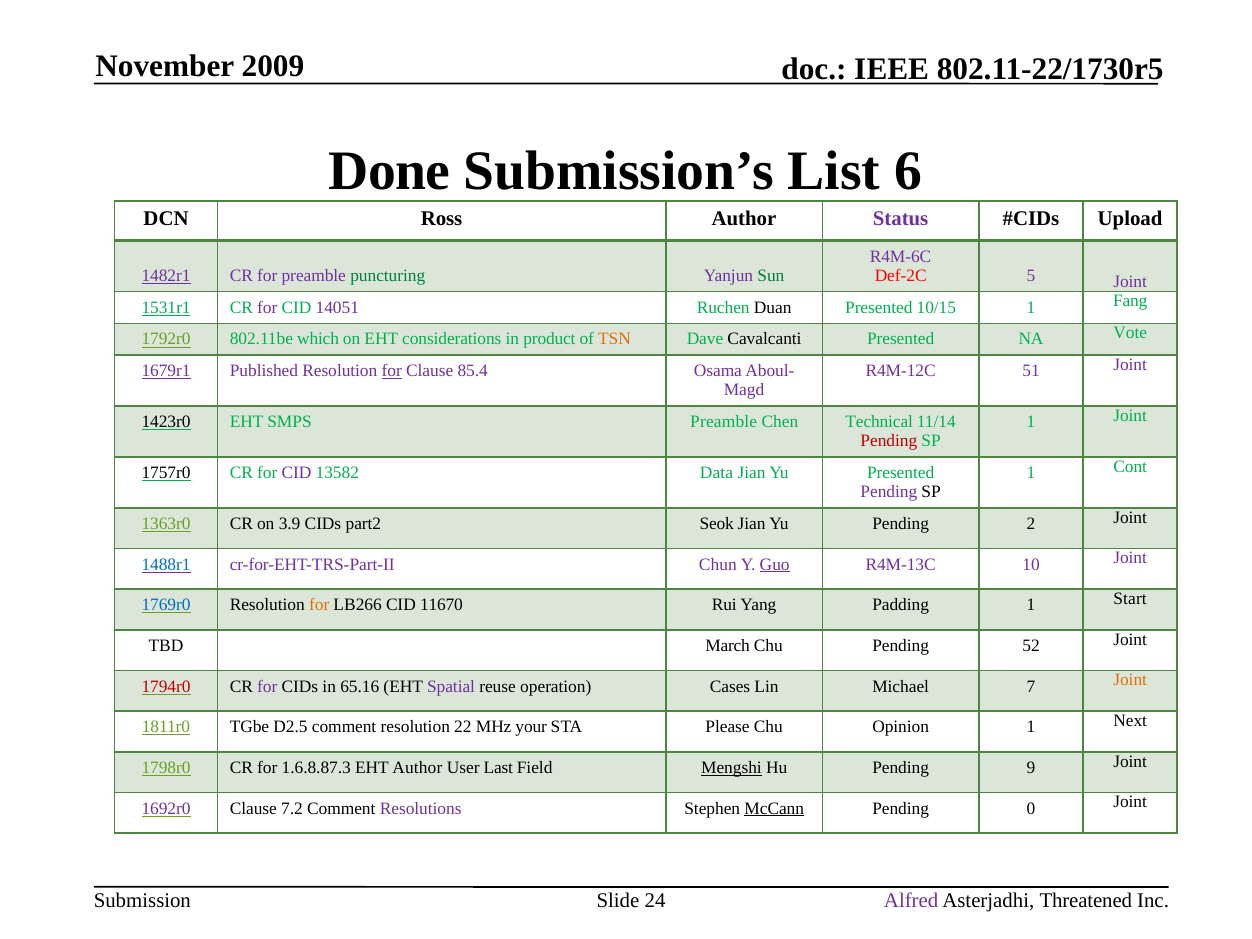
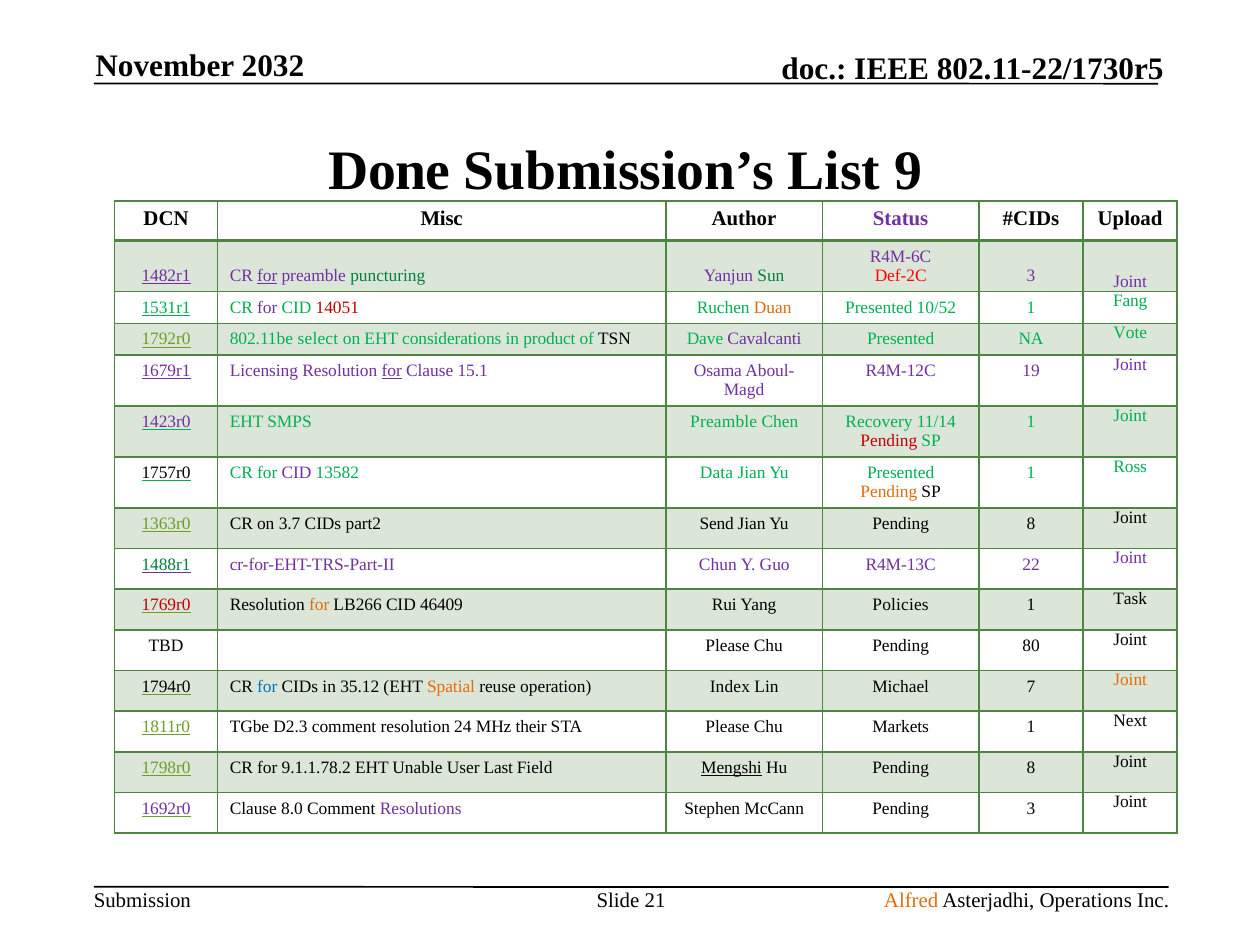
2009: 2009 -> 2032 (273, 66)
6: 6 -> 9 (908, 171)
Ross: Ross -> Misc (442, 219)
for underline: none -> present (267, 276)
Def-2C 5: 5 -> 3 (1031, 276)
14051 colour: purple -> red (337, 308)
Duan colour: black -> orange (773, 308)
10/15: 10/15 -> 10/52 (936, 308)
which: which -> select (318, 339)
TSN colour: orange -> black (614, 339)
Cavalcanti colour: black -> purple (765, 339)
Published: Published -> Licensing (264, 371)
85.4: 85.4 -> 15.1 (473, 371)
51: 51 -> 19 (1031, 371)
1423r0 colour: black -> purple (166, 422)
Technical: Technical -> Recovery (879, 422)
Cont: Cont -> Ross (1130, 467)
Pending colour: purple -> orange (889, 492)
3.9: 3.9 -> 3.7 (290, 524)
Seok: Seok -> Send (717, 524)
Yu Pending 2: 2 -> 8 (1031, 524)
1488r1 colour: blue -> green (166, 564)
Guo underline: present -> none (775, 564)
10: 10 -> 22 (1031, 564)
1769r0 colour: blue -> red (166, 605)
11670: 11670 -> 46409 (441, 605)
Padding: Padding -> Policies (901, 605)
Start: Start -> Task (1130, 599)
TBD March: March -> Please (728, 646)
52: 52 -> 80 (1031, 646)
1794r0 colour: red -> black (166, 686)
for colour: purple -> blue (267, 686)
65.16: 65.16 -> 35.12 (360, 686)
Spatial colour: purple -> orange (451, 686)
Cases: Cases -> Index (730, 686)
D2.5: D2.5 -> D2.3 (291, 727)
22: 22 -> 24 (463, 727)
your: your -> their (531, 727)
Opinion: Opinion -> Markets (901, 727)
1.6.8.87.3: 1.6.8.87.3 -> 9.1.1.78.2 (316, 768)
EHT Author: Author -> Unable (417, 768)
Hu Pending 9: 9 -> 8 (1031, 768)
7.2: 7.2 -> 8.0 (292, 808)
McCann underline: present -> none (774, 808)
Pending 0: 0 -> 3 (1031, 808)
24: 24 -> 21 (655, 901)
Alfred colour: purple -> orange (911, 901)
Threatened: Threatened -> Operations (1086, 901)
